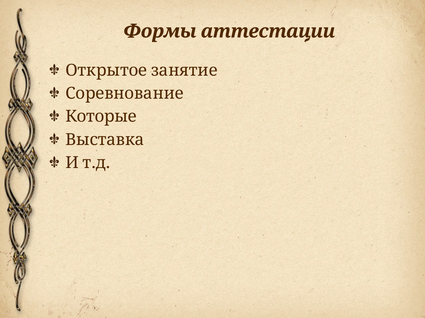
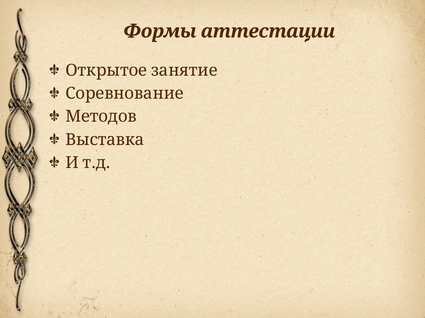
Которые: Которые -> Методов (101, 117)
